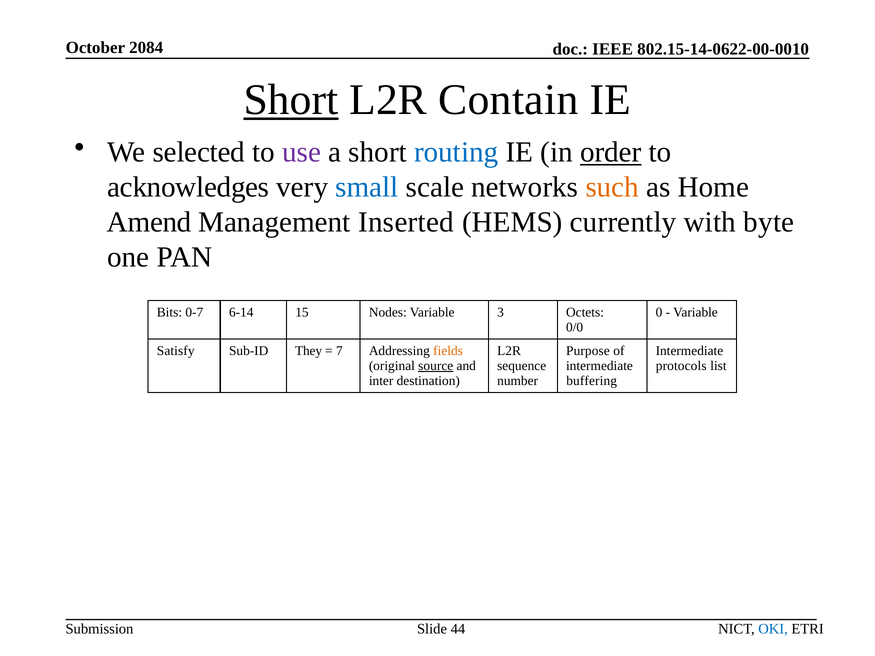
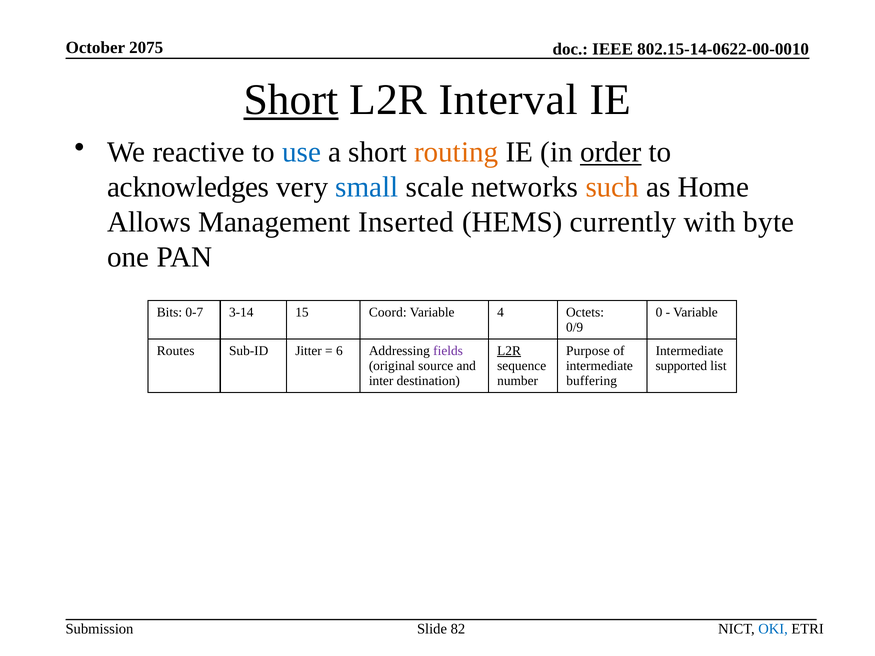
2084: 2084 -> 2075 (146, 48)
Contain: Contain -> Interval (508, 100)
selected: selected -> reactive (199, 152)
use colour: purple -> blue (302, 152)
routing colour: blue -> orange (456, 152)
Amend: Amend -> Allows (149, 222)
6-14: 6-14 -> 3-14 (241, 312)
Nodes: Nodes -> Coord (388, 312)
3: 3 -> 4 (501, 312)
0/0: 0/0 -> 0/9 (575, 327)
Satisfy: Satisfy -> Routes (176, 351)
They: They -> Jitter (309, 351)
7: 7 -> 6 (339, 351)
fields colour: orange -> purple (448, 351)
L2R underline: none -> present (509, 351)
source underline: present -> none (436, 366)
protocols: protocols -> supported (681, 366)
44: 44 -> 82 (458, 629)
